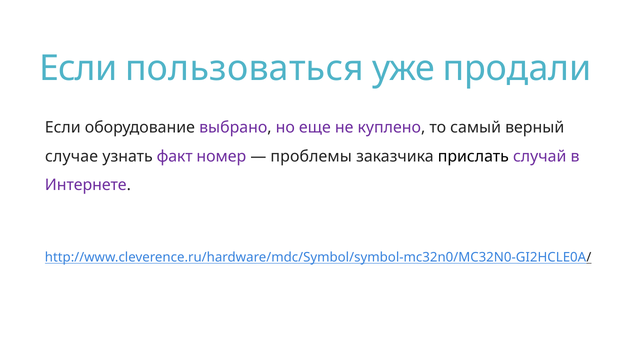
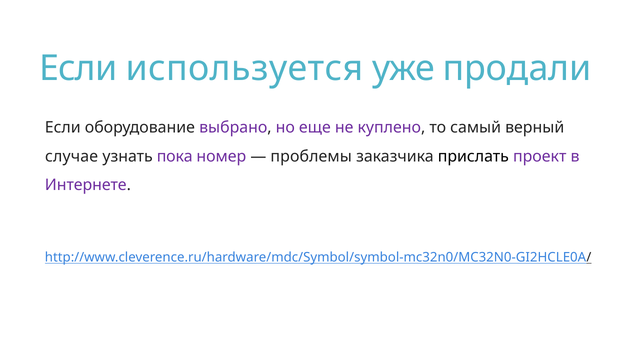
пользоваться: пользоваться -> используется (245, 68)
факт: факт -> пока (175, 156)
случай: случай -> проект (540, 156)
